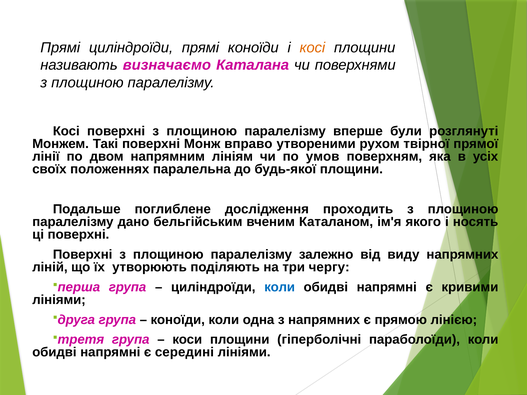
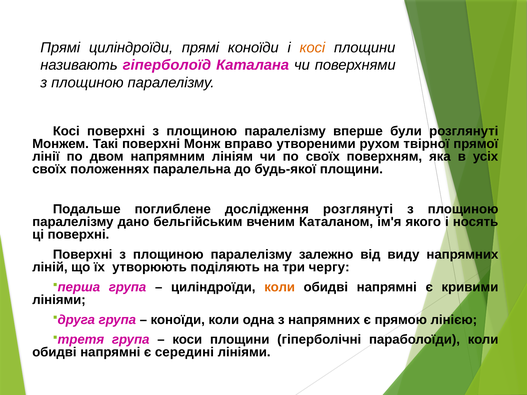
визначаємо: визначаємо -> гіперболоїд (167, 65)
по умов: умов -> своїх (323, 157)
дослідження проходить: проходить -> розглянуті (358, 209)
коли colour: blue -> orange (280, 287)
